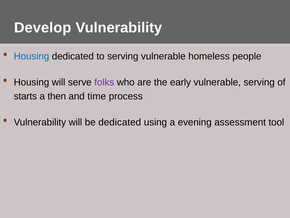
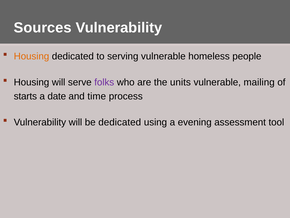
Develop: Develop -> Sources (43, 28)
Housing colour: blue -> orange (31, 56)
early: early -> units (180, 82)
vulnerable serving: serving -> mailing (259, 82)
then: then -> date (57, 96)
